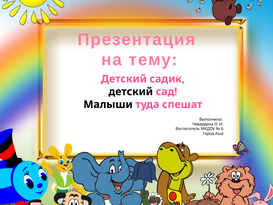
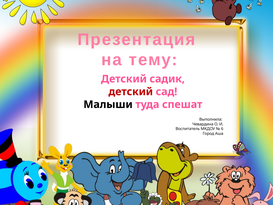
детский colour: black -> red (131, 92)
